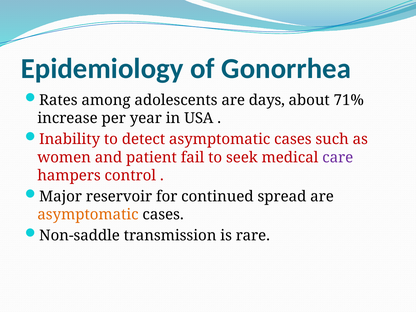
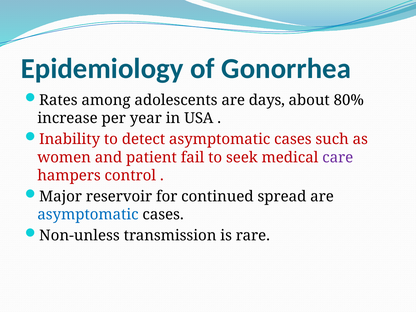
71%: 71% -> 80% (349, 100)
asymptomatic colour: orange -> blue (88, 215)
Non-saddle: Non-saddle -> Non-unless (79, 236)
